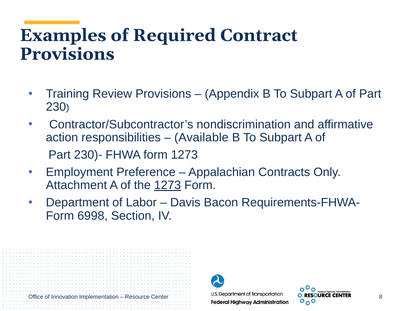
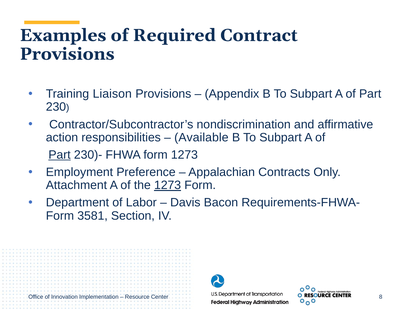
Review: Review -> Liaison (112, 94)
Part underline: none -> present (60, 155)
6998: 6998 -> 3581 (93, 216)
